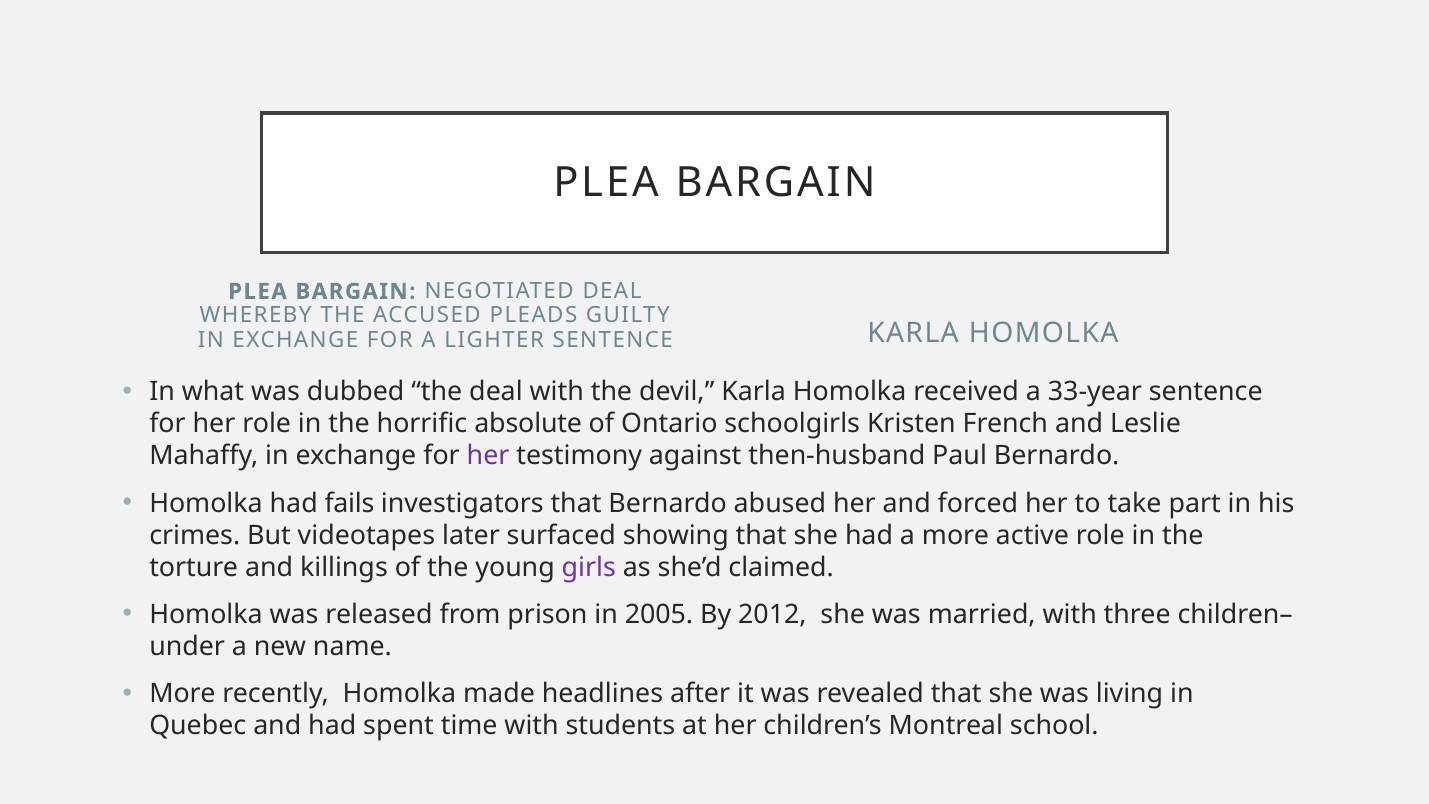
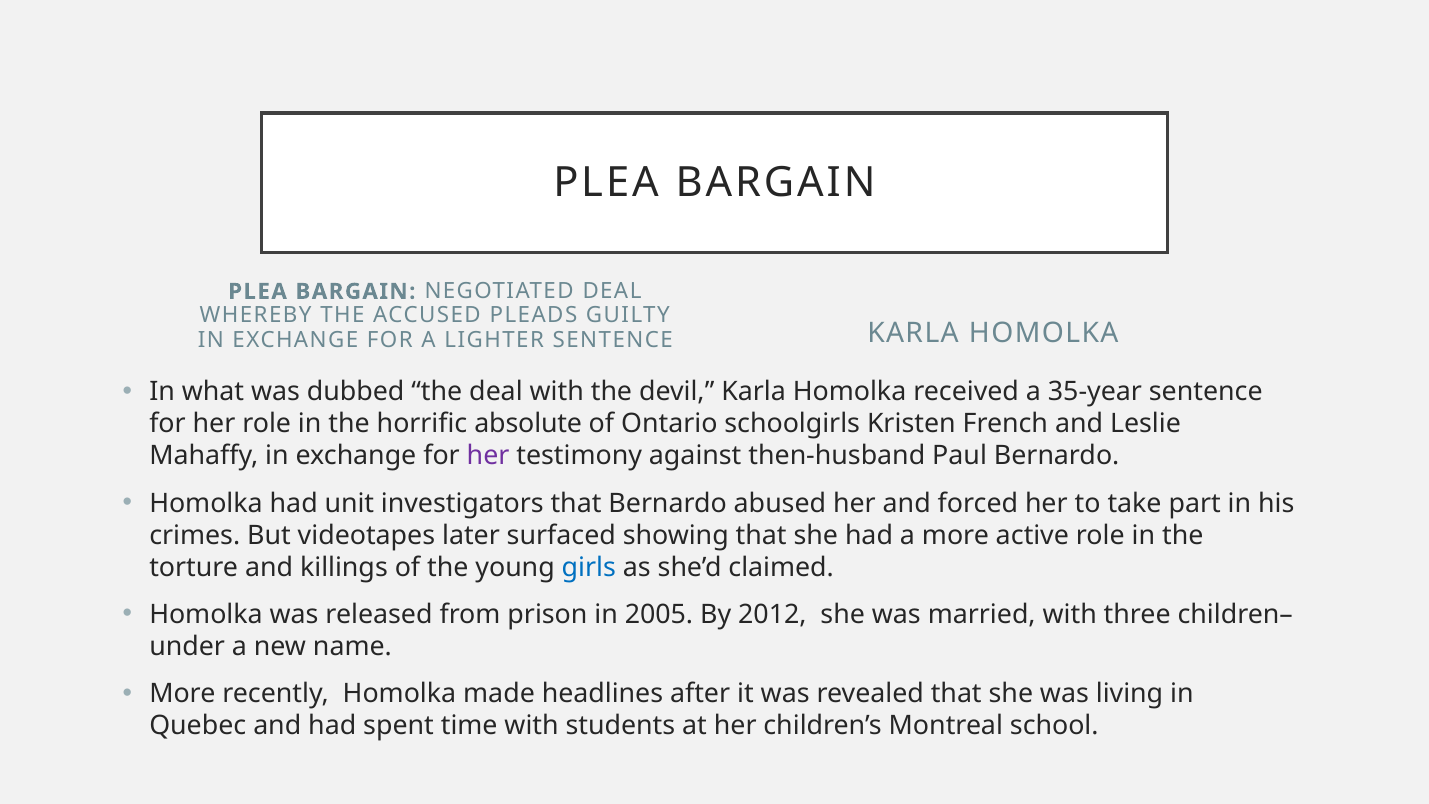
33-year: 33-year -> 35-year (1095, 392)
fails: fails -> unit (349, 503)
girls colour: purple -> blue (589, 567)
